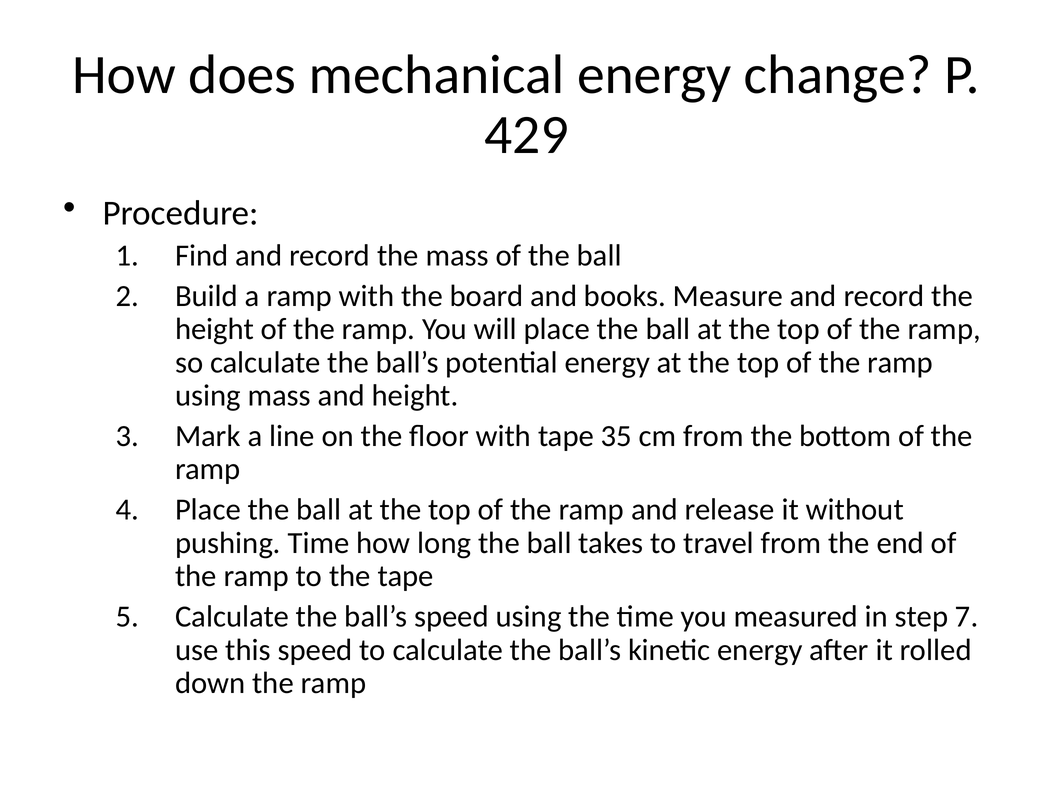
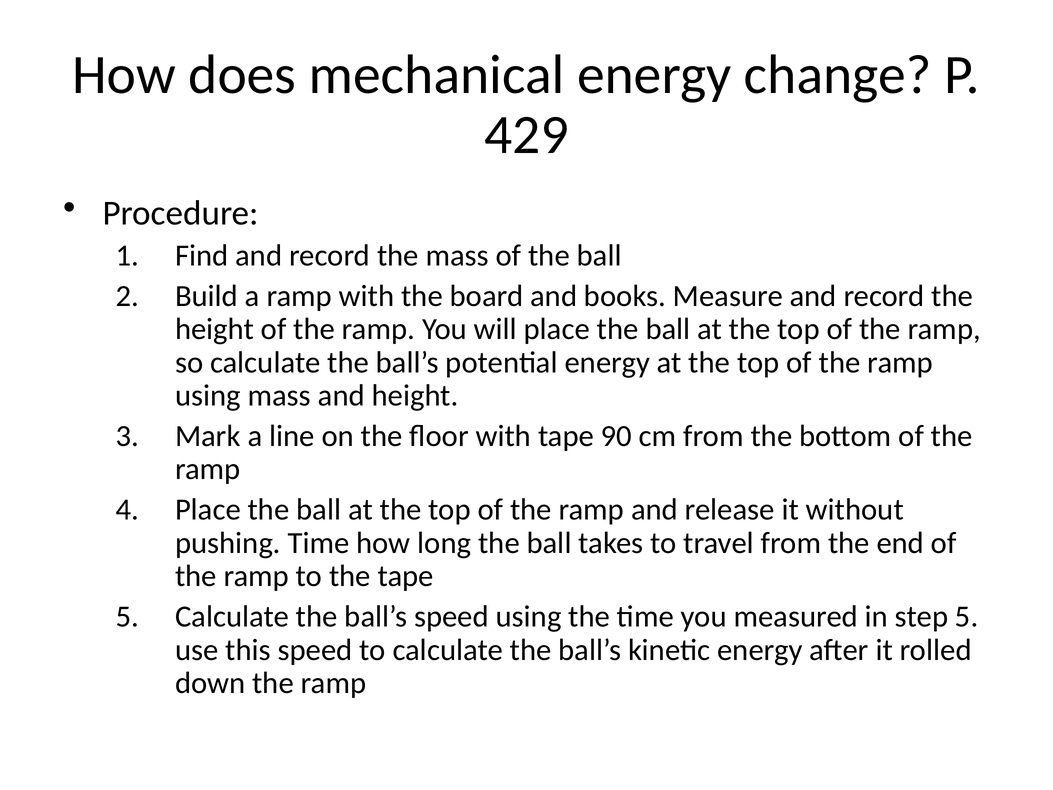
35: 35 -> 90 (616, 436)
step 7: 7 -> 5 (967, 617)
